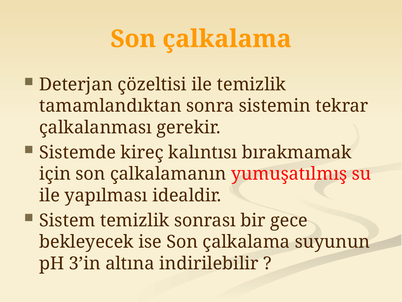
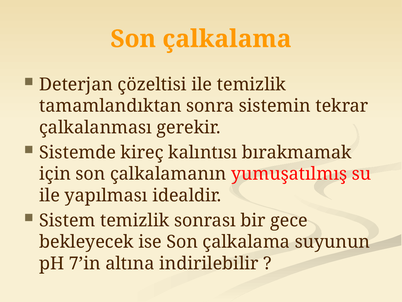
3’in: 3’in -> 7’in (85, 263)
